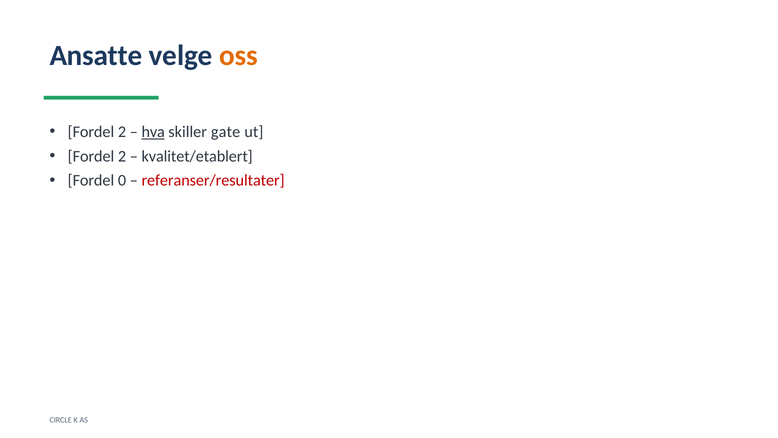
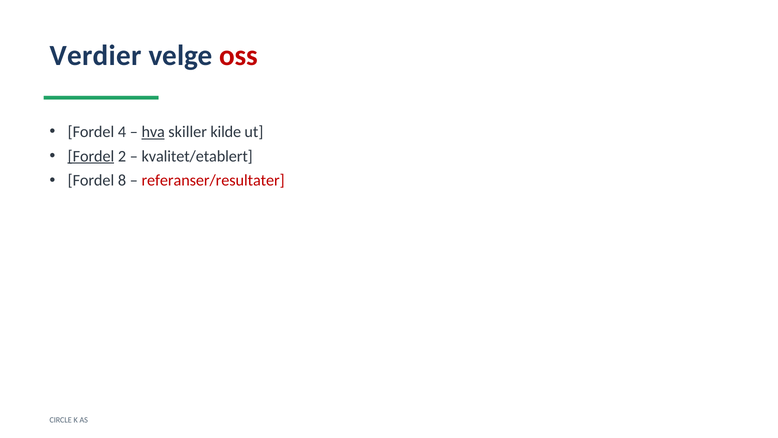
Ansatte: Ansatte -> Verdier (96, 56)
oss colour: orange -> red (238, 56)
2: 2 -> 4 (122, 132)
gate: gate -> kilde (226, 132)
Fordel underline: none -> present (91, 156)
0: 0 -> 8 (122, 180)
